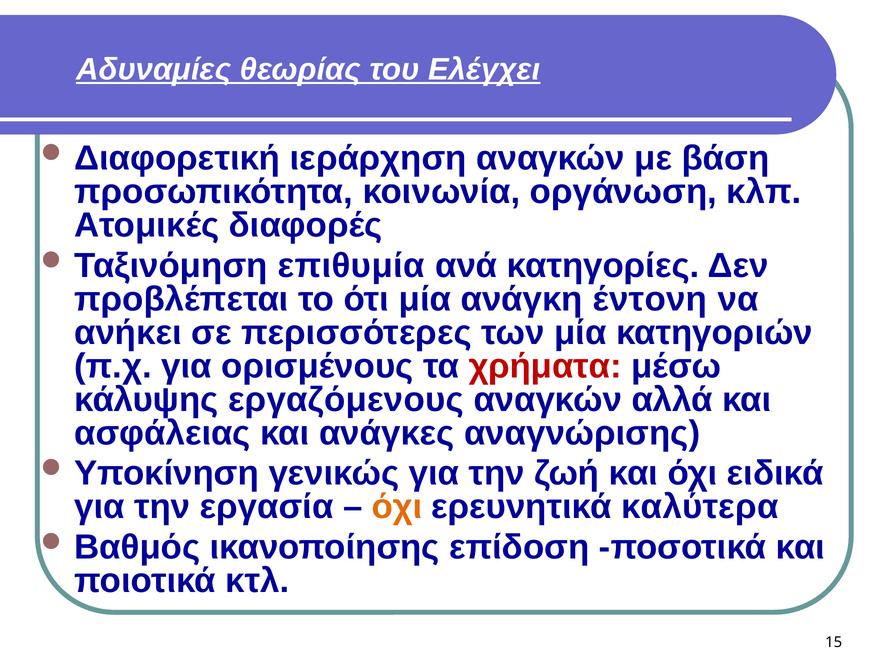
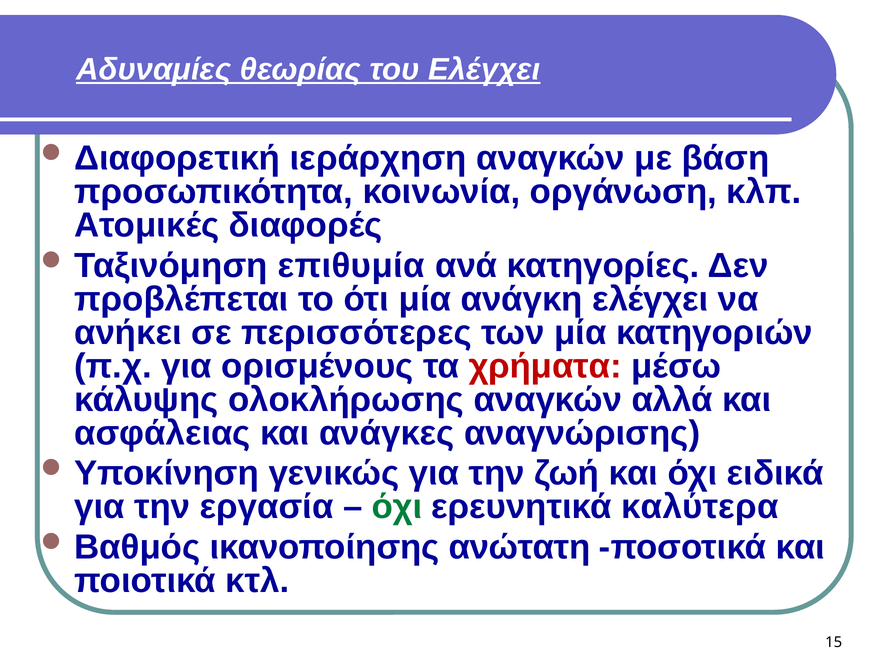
ανάγκη έντονη: έντονη -> ελέγχει (650, 299)
εργαζόμενους: εργαζόμενους -> ολοκλήρωσης (346, 400)
όχι colour: orange -> green (397, 507)
επίδοση: επίδοση -> ανώτατη (519, 547)
